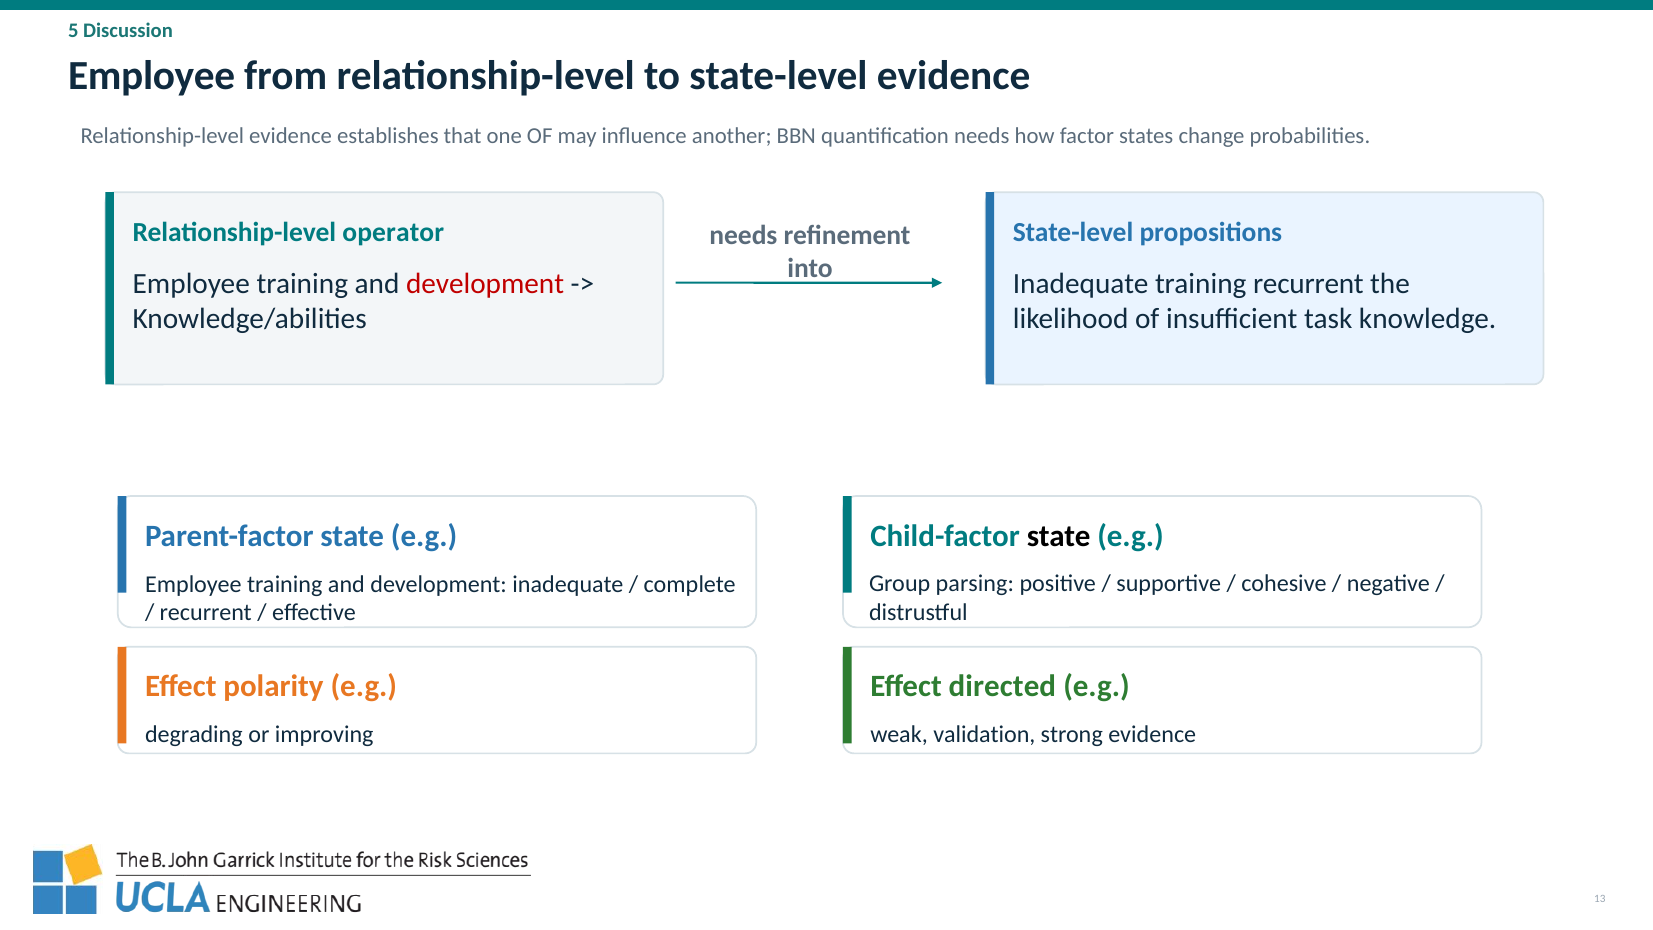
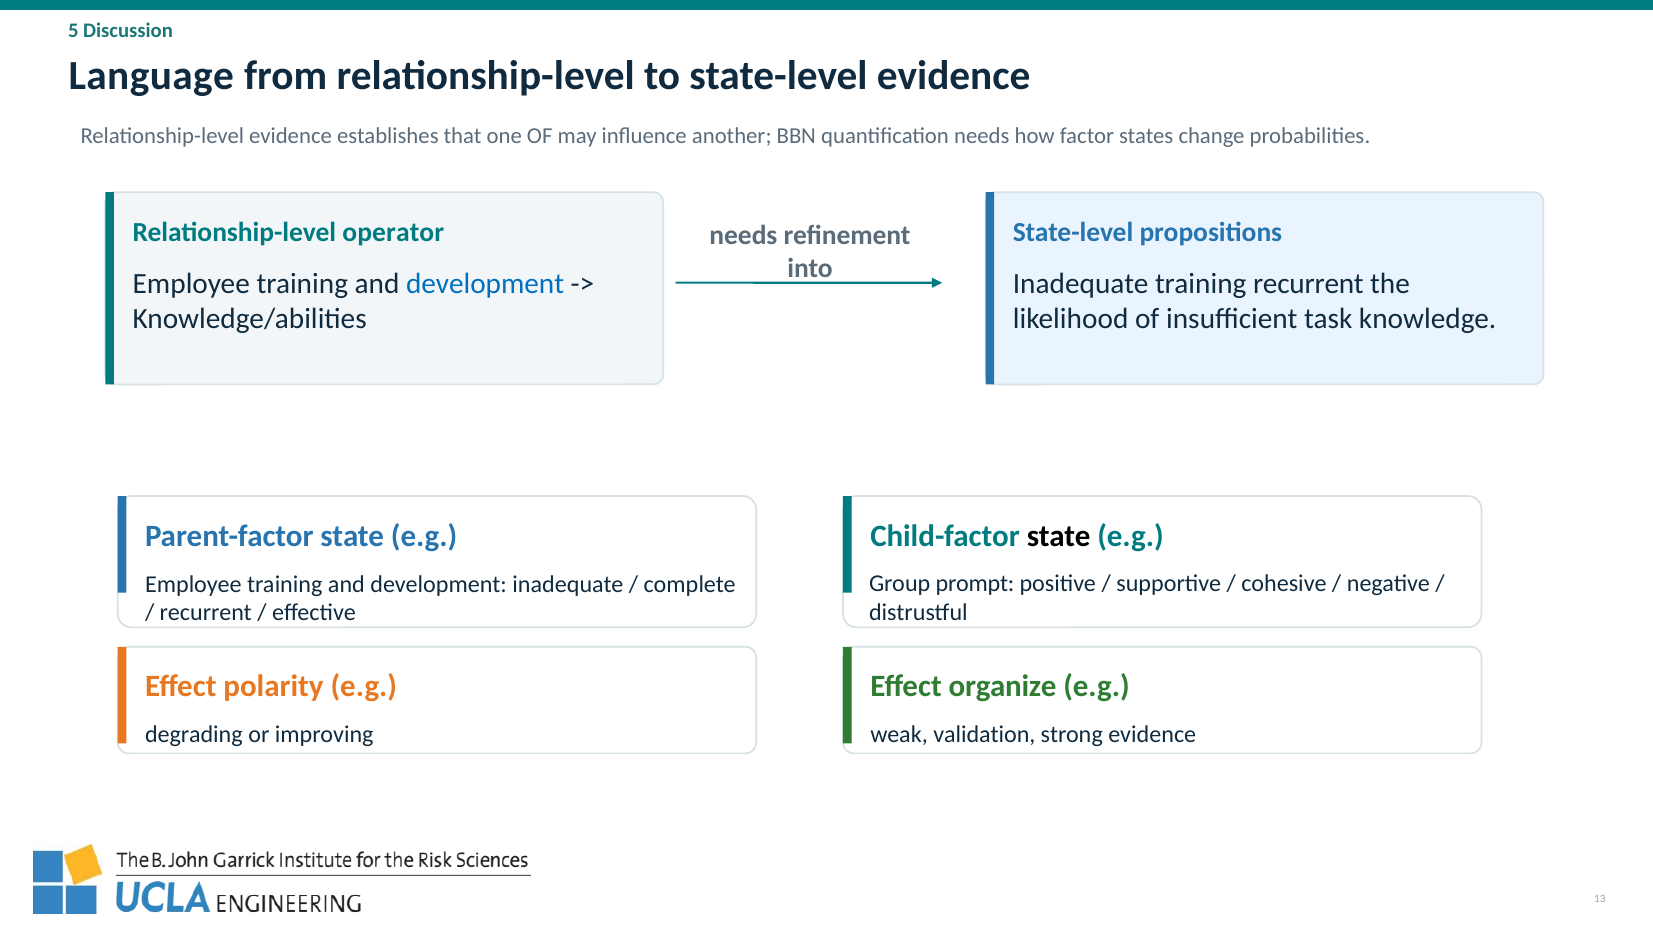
Employee: Employee -> Language (151, 76)
development colour: red -> blue (485, 284)
parsing: parsing -> prompt (975, 583)
directed: directed -> organize (1003, 687)
